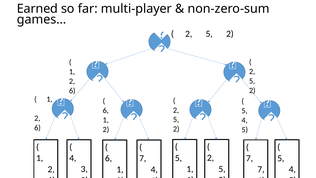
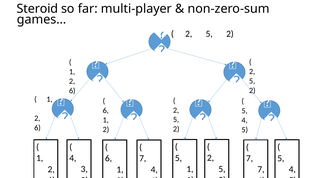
Earned: Earned -> Steroid (37, 9)
